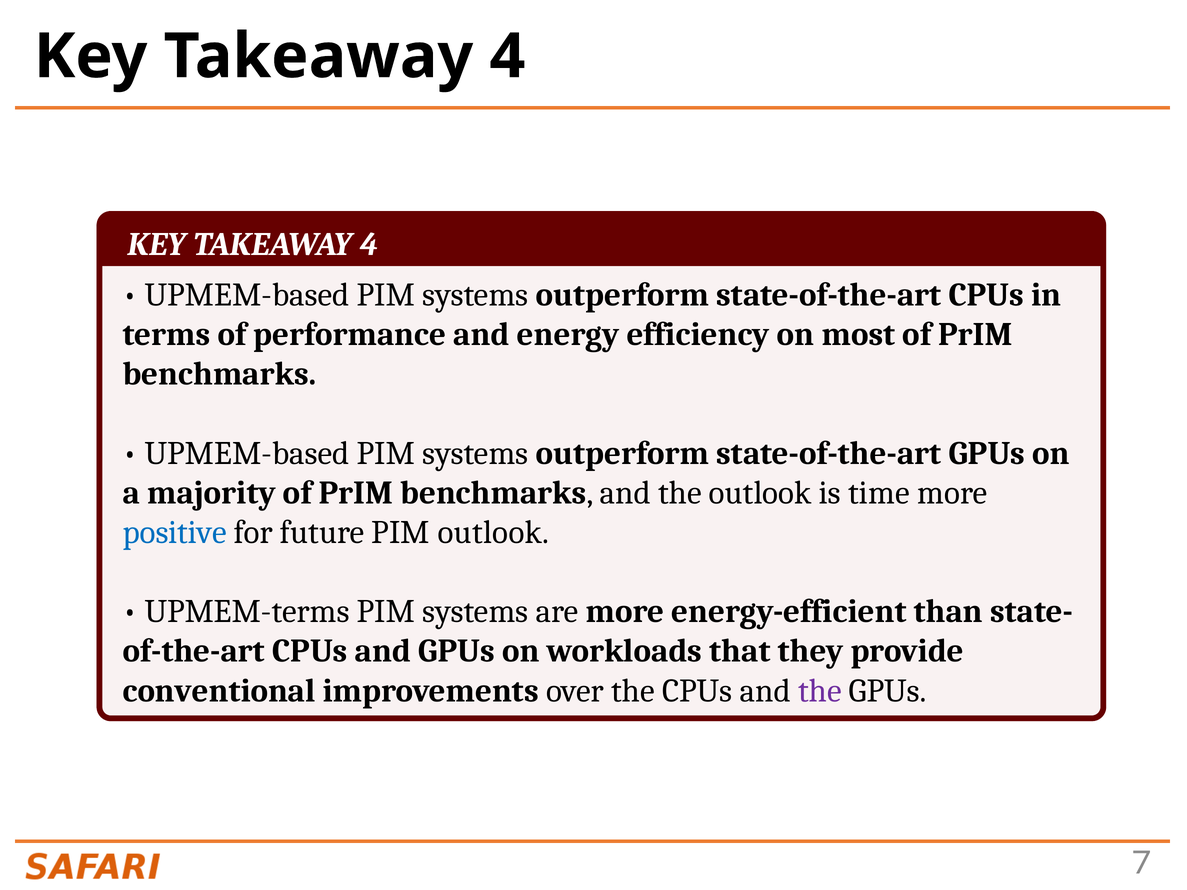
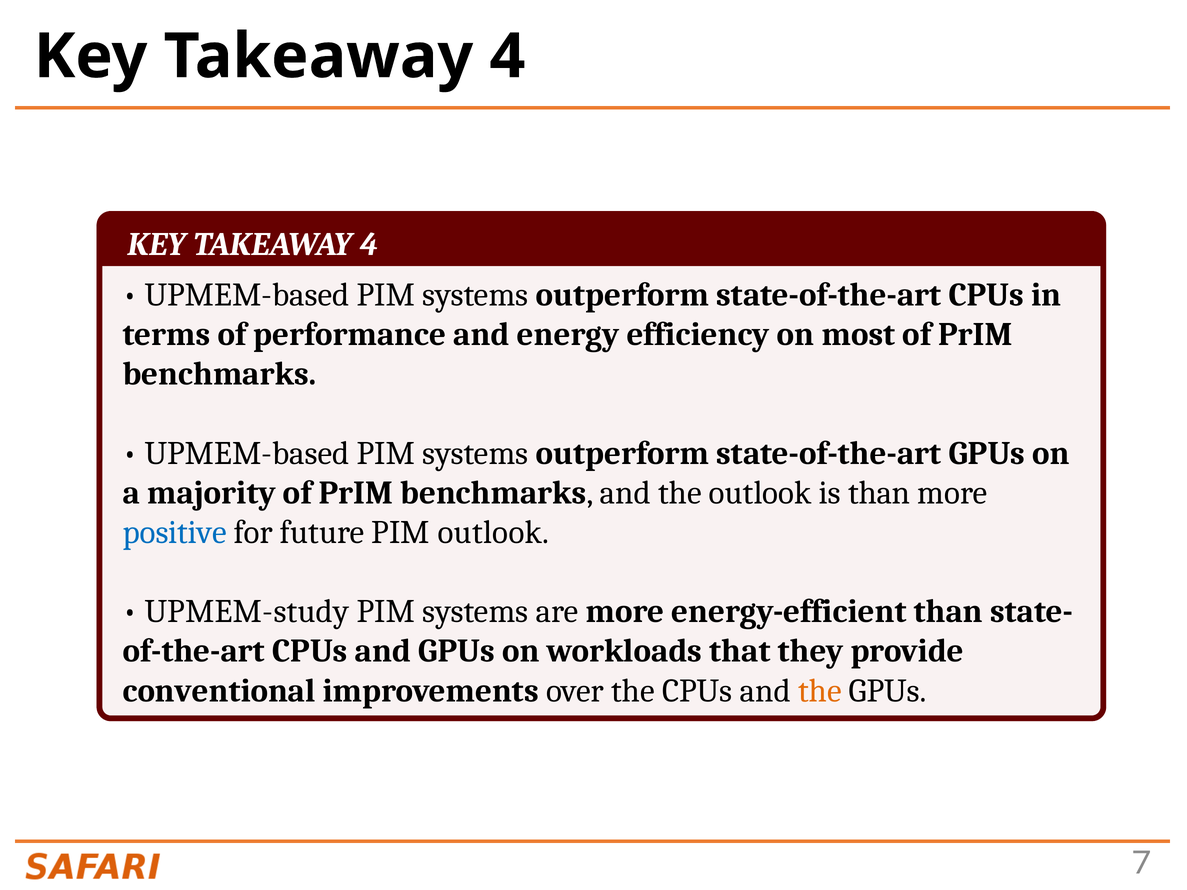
is time: time -> than (879, 493)
UPMEM-terms: UPMEM-terms -> UPMEM-study (247, 612)
the colour: purple -> orange (820, 691)
